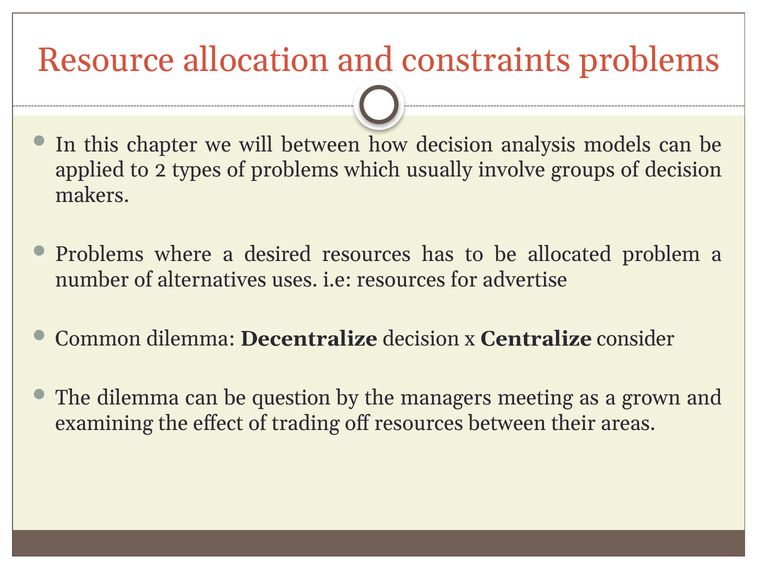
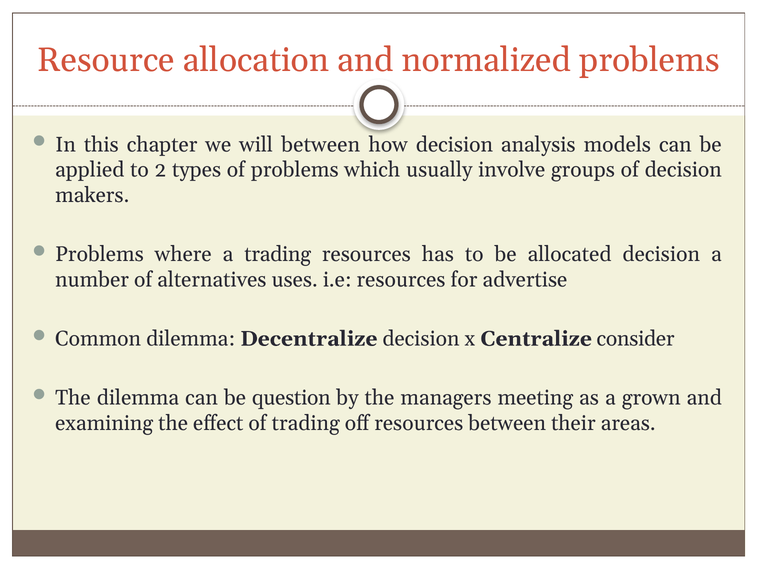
constraints: constraints -> normalized (486, 60)
a desired: desired -> trading (278, 254)
allocated problem: problem -> decision (661, 254)
